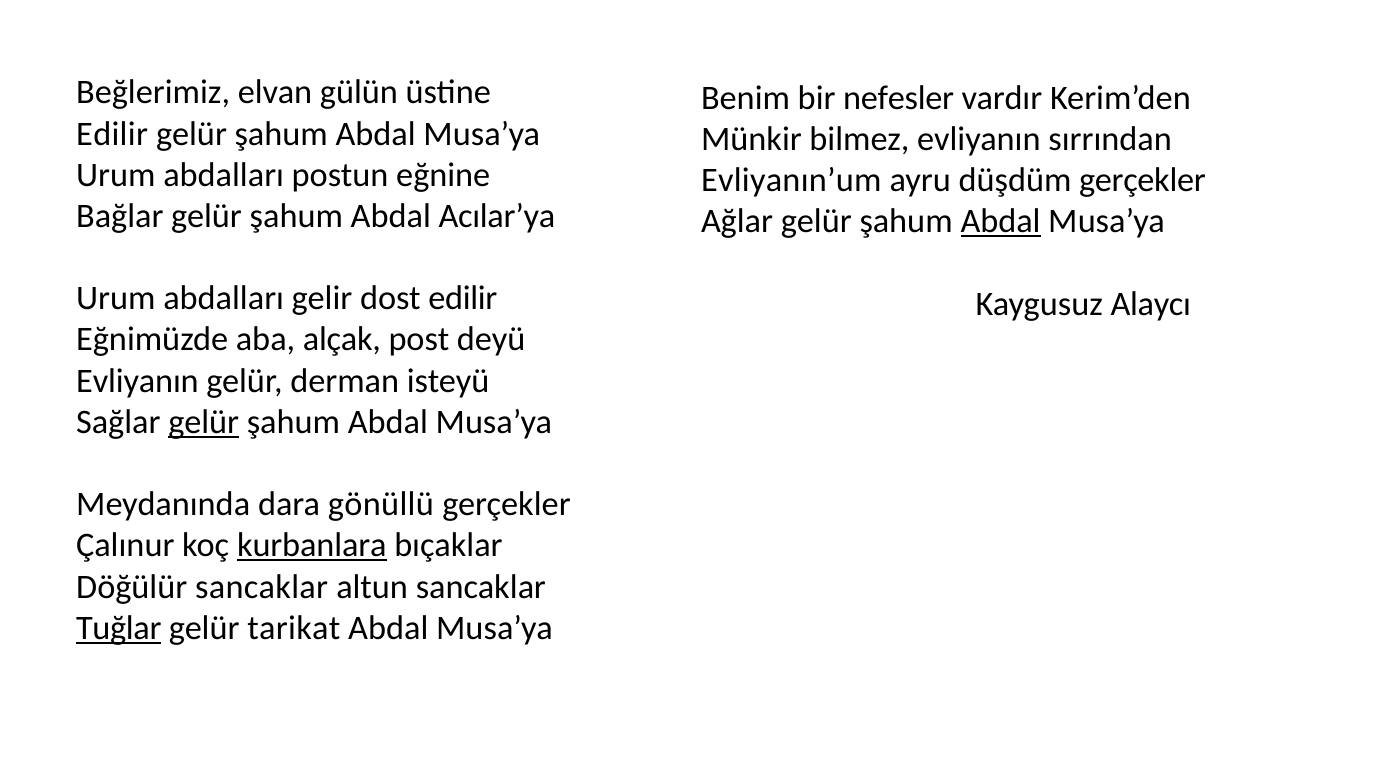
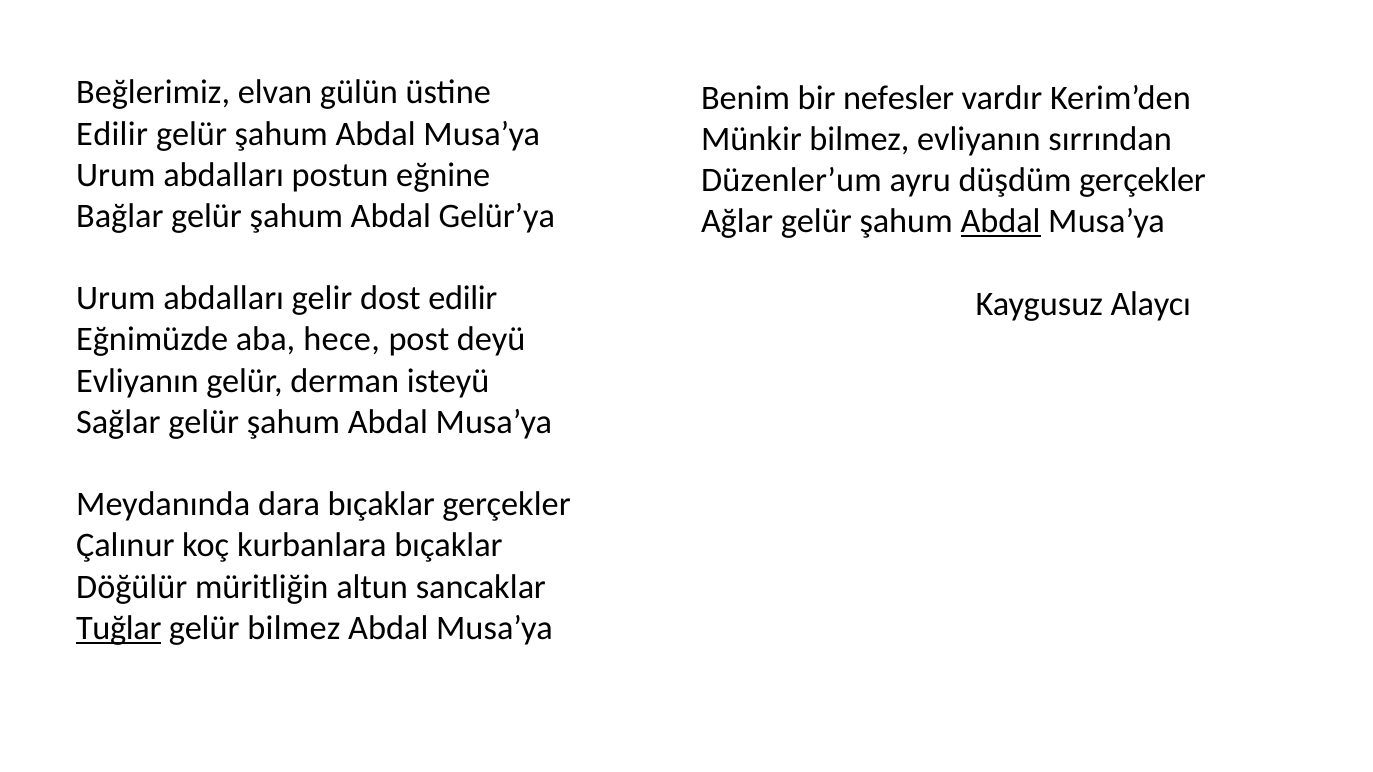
Evliyanın’um: Evliyanın’um -> Düzenler’um (791, 180)
Acılar’ya: Acılar’ya -> Gelür’ya (497, 216)
alçak: alçak -> hece (342, 340)
gelür underline: present -> none (204, 422)
dara gönüllü: gönüllü -> bıçaklar (381, 505)
kurbanlara underline: present -> none (312, 546)
Döğülür sancaklar: sancaklar -> müritliğin (262, 587)
gelür tarikat: tarikat -> bilmez (294, 628)
